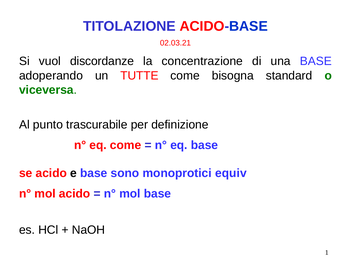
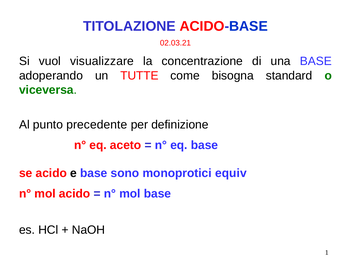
discordanze: discordanze -> visualizzare (102, 61)
trascurabile: trascurabile -> precedente (97, 124)
eq come: come -> aceto (126, 145)
